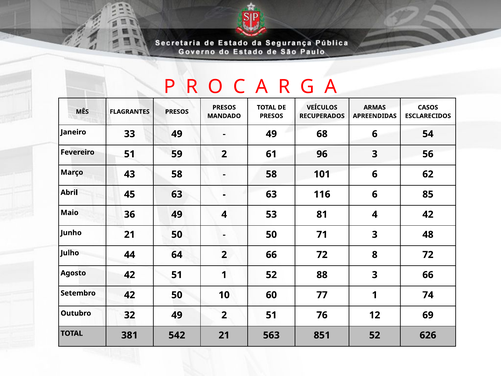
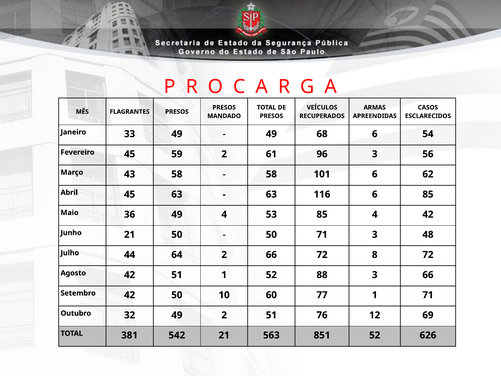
Fevereiro 51: 51 -> 45 (130, 154)
53 81: 81 -> 85 (322, 214)
1 74: 74 -> 71 (428, 295)
